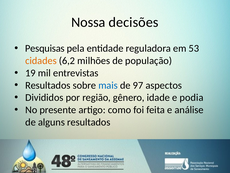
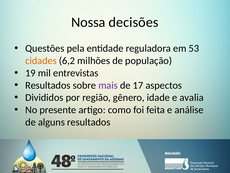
Pesquisas: Pesquisas -> Questões (45, 48)
mais colour: blue -> purple (108, 85)
97: 97 -> 17 (138, 85)
podia: podia -> avalia (192, 97)
